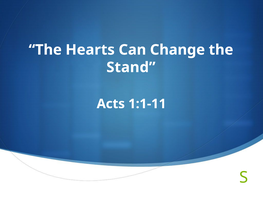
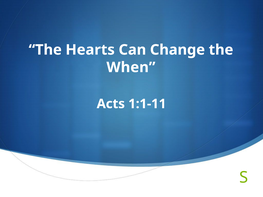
Stand: Stand -> When (131, 67)
